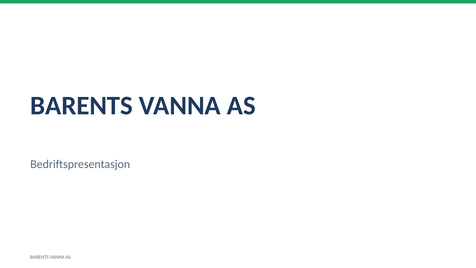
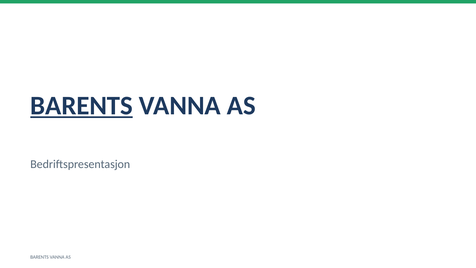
BARENTS underline: none -> present (82, 106)
